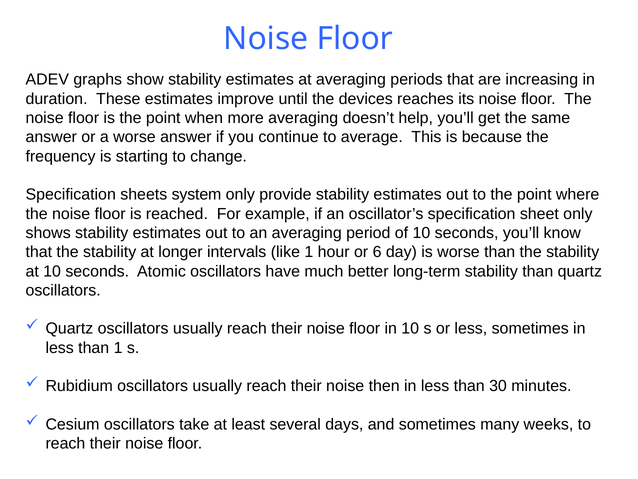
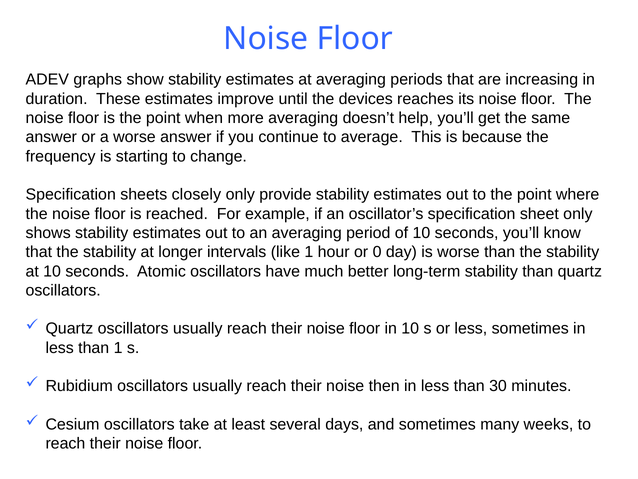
system: system -> closely (196, 194)
6: 6 -> 0 (377, 252)
